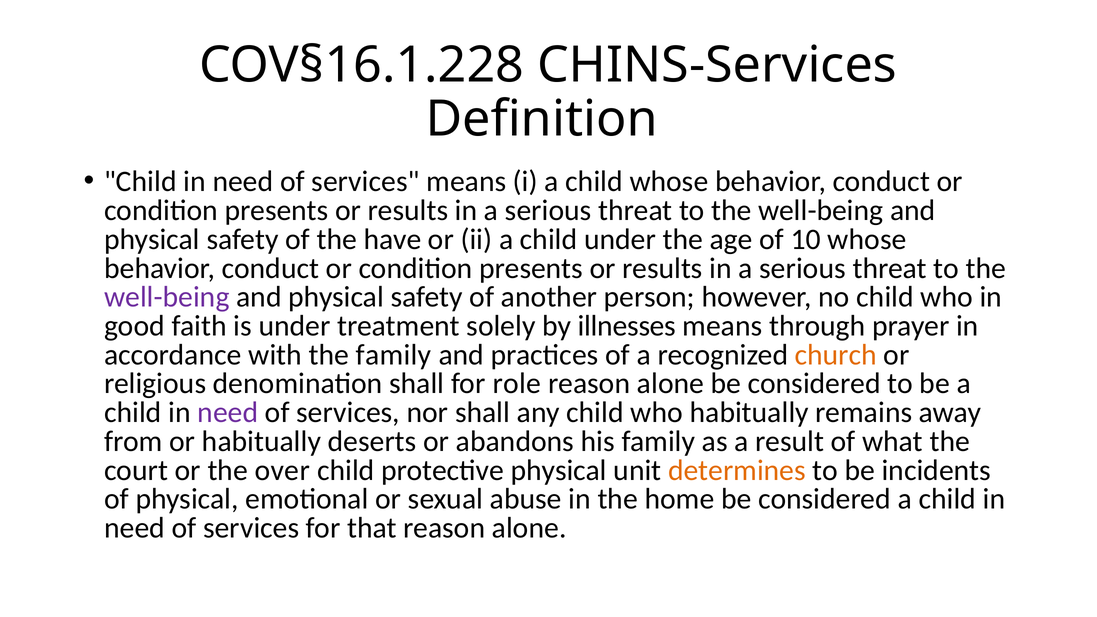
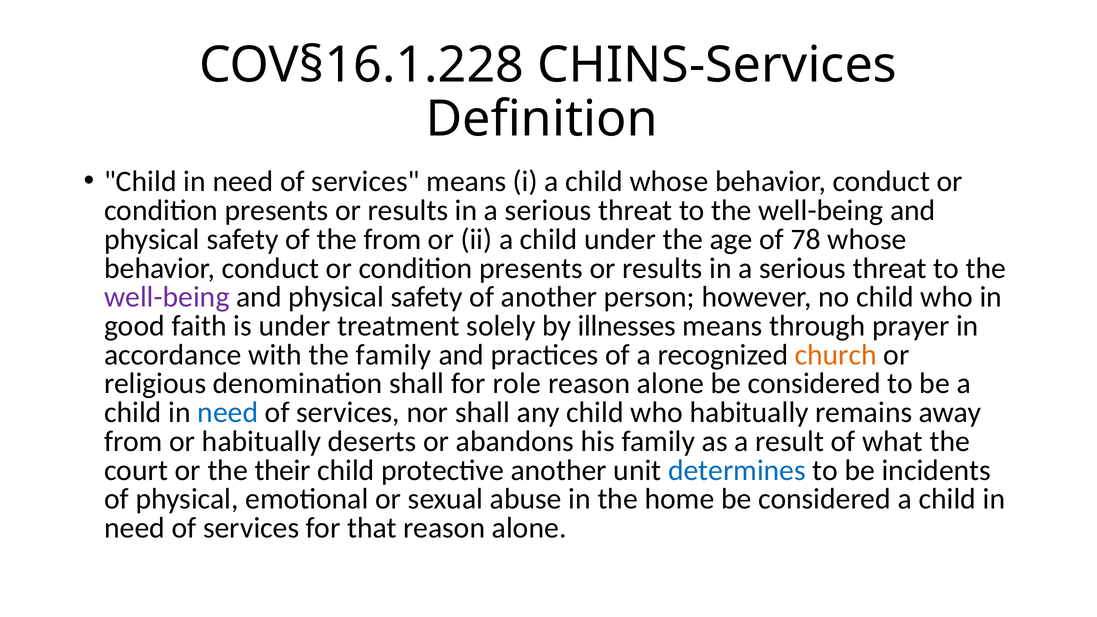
the have: have -> from (393, 239)
10: 10 -> 78 (806, 239)
need colour: purple -> blue (228, 413)
over: over -> their (283, 470)
protective physical: physical -> another (559, 470)
determines colour: orange -> blue (737, 470)
